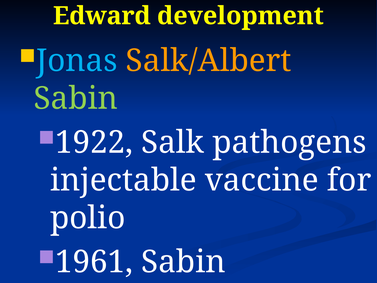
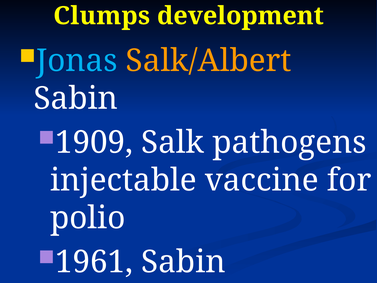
Edward: Edward -> Clumps (102, 16)
Sabin colour: light green -> white (76, 98)
1922: 1922 -> 1909 (94, 142)
